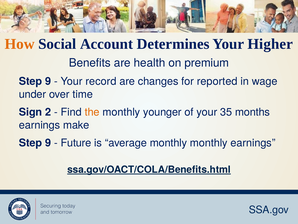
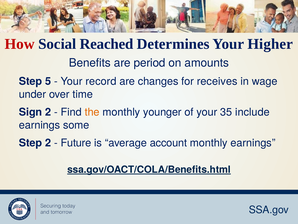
How colour: orange -> red (20, 44)
Account: Account -> Reached (107, 44)
health: health -> period (150, 63)
premium: premium -> amounts (207, 63)
9: 9 -> 5 (48, 81)
reported: reported -> receives (217, 81)
months: months -> include (252, 112)
make: make -> some (76, 125)
9: 9 -> 2 (48, 143)
average monthly: monthly -> account (168, 143)
